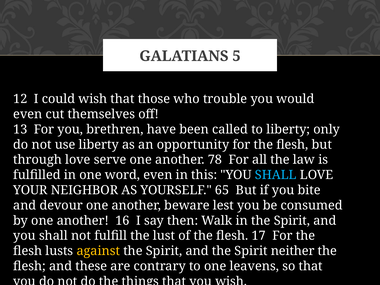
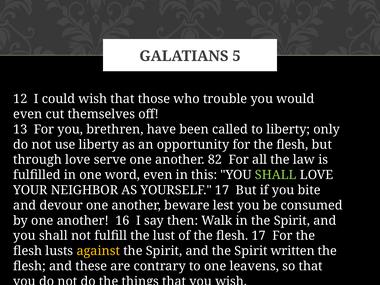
78: 78 -> 82 (215, 160)
SHALL colour: light blue -> light green (276, 175)
YOURSELF 65: 65 -> 17 (222, 190)
neither: neither -> written (293, 251)
